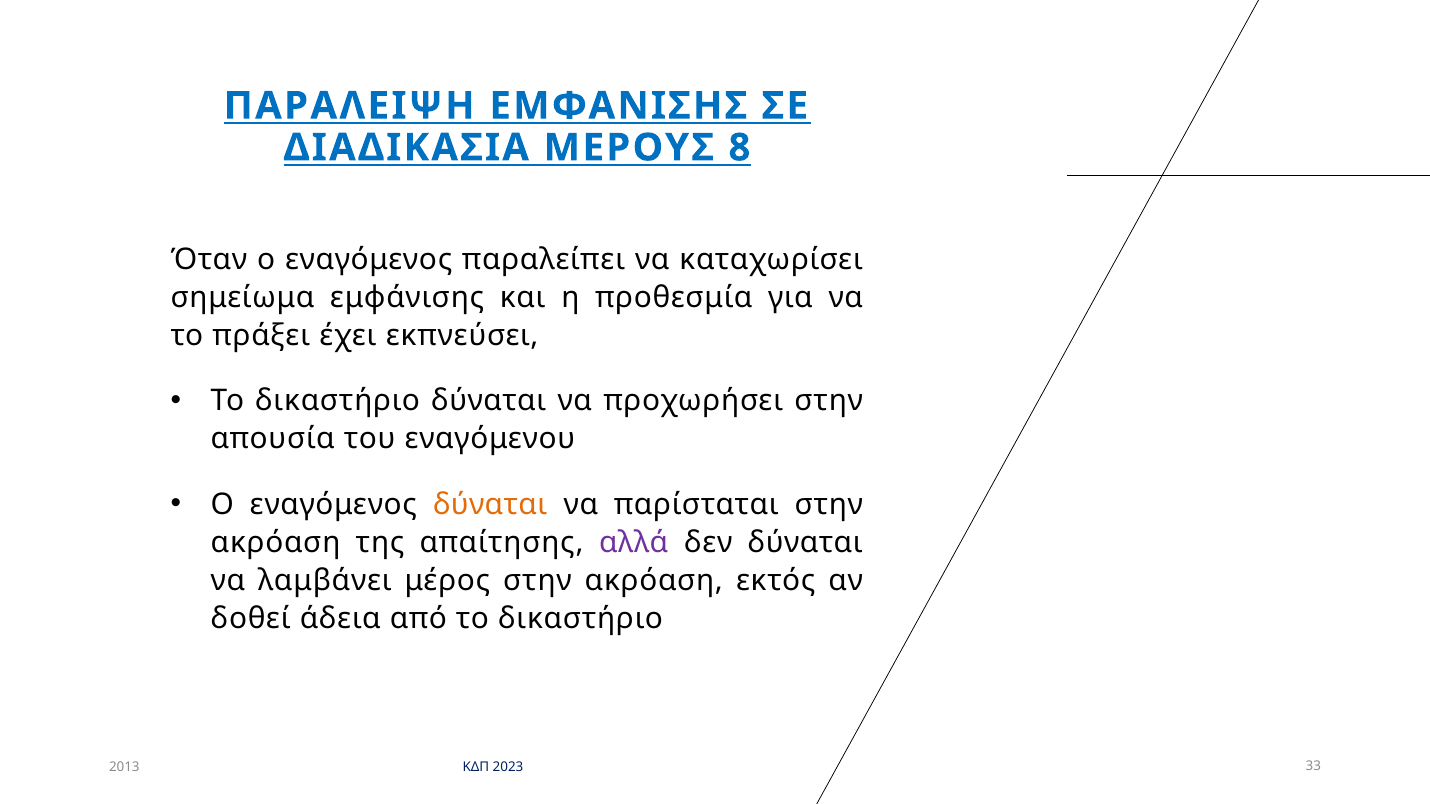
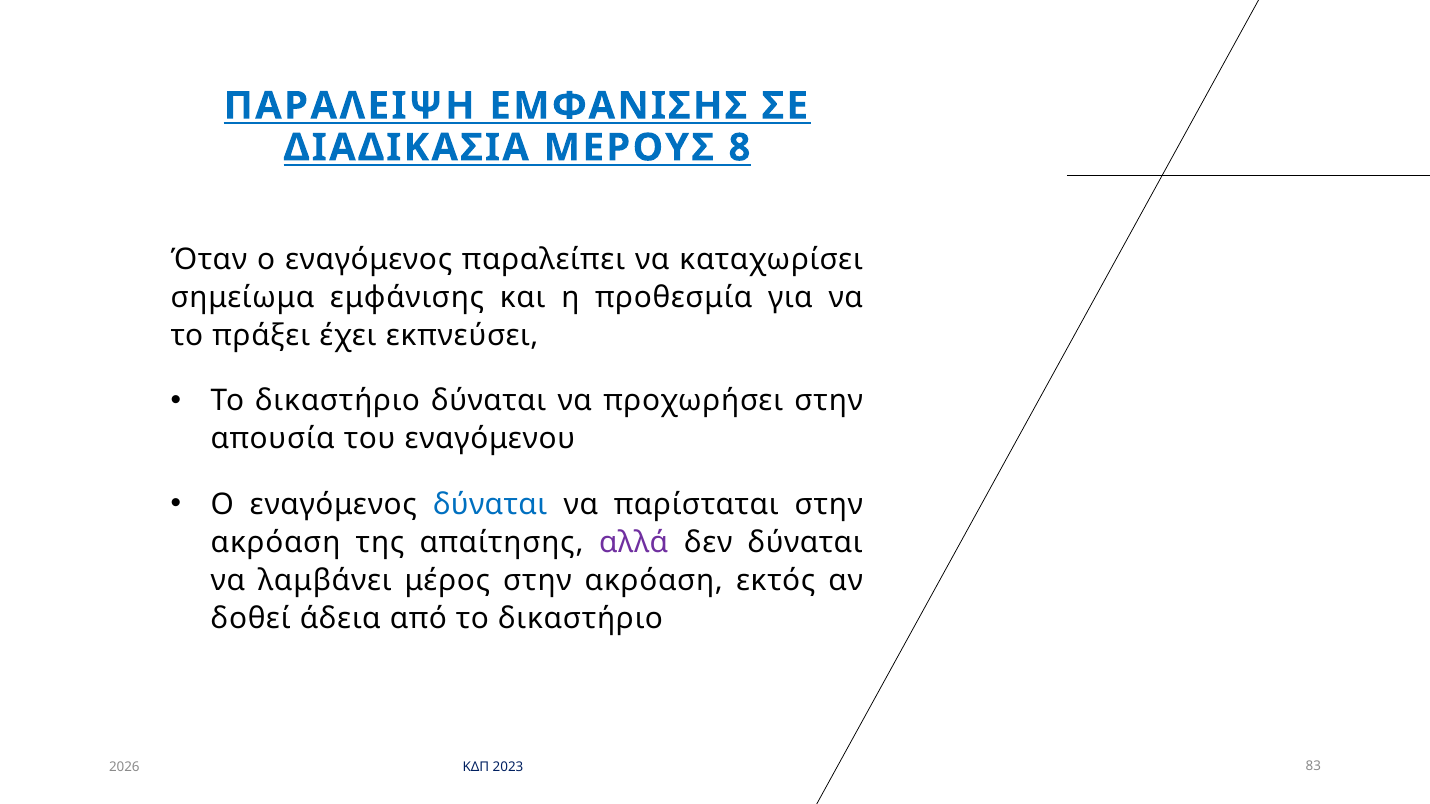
δύναται colour: orange -> blue (490, 504)
2013: 2013 -> 2026 (124, 768)
33: 33 -> 83 (1313, 767)
